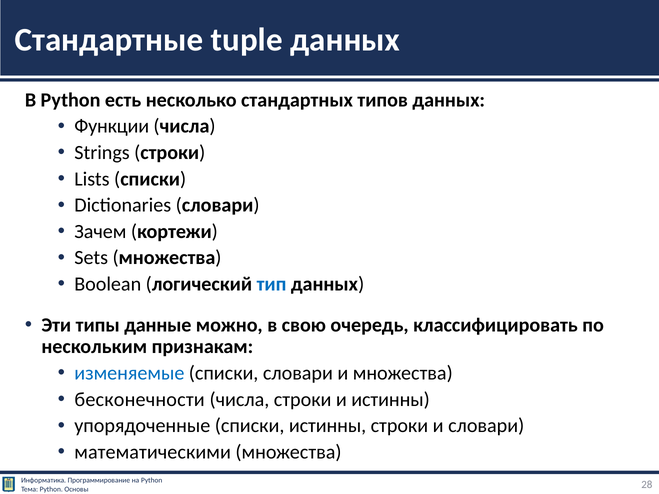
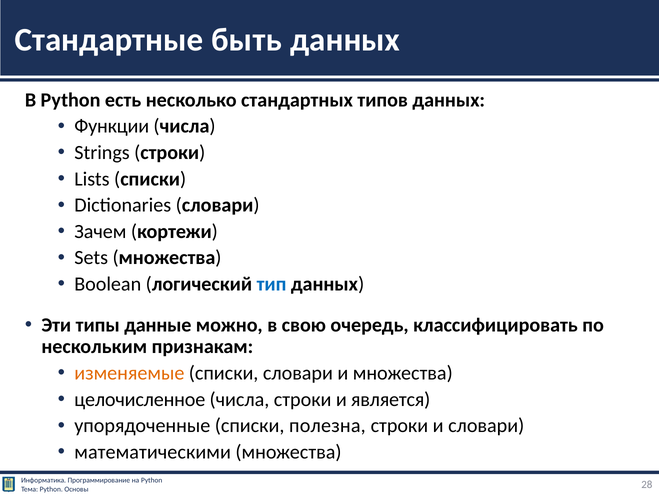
tuple: tuple -> быть (247, 40)
изменяемые colour: blue -> orange (129, 373)
бесконечности: бесконечности -> целочисленное (140, 400)
и истинны: истинны -> является (391, 400)
списки истинны: истинны -> полезна (327, 426)
